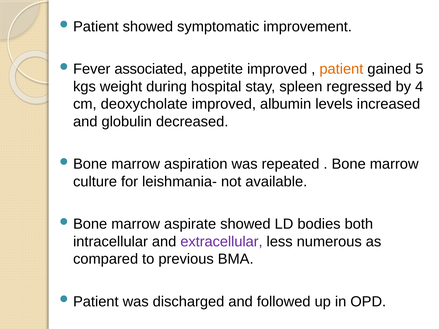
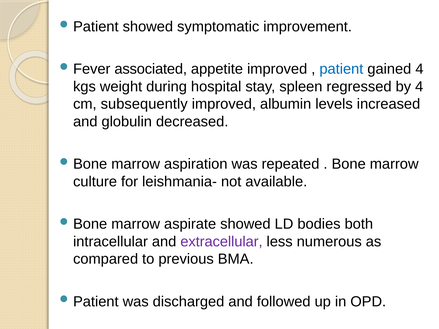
patient colour: orange -> blue (341, 69)
gained 5: 5 -> 4 (419, 69)
deoxycholate: deoxycholate -> subsequently (144, 104)
